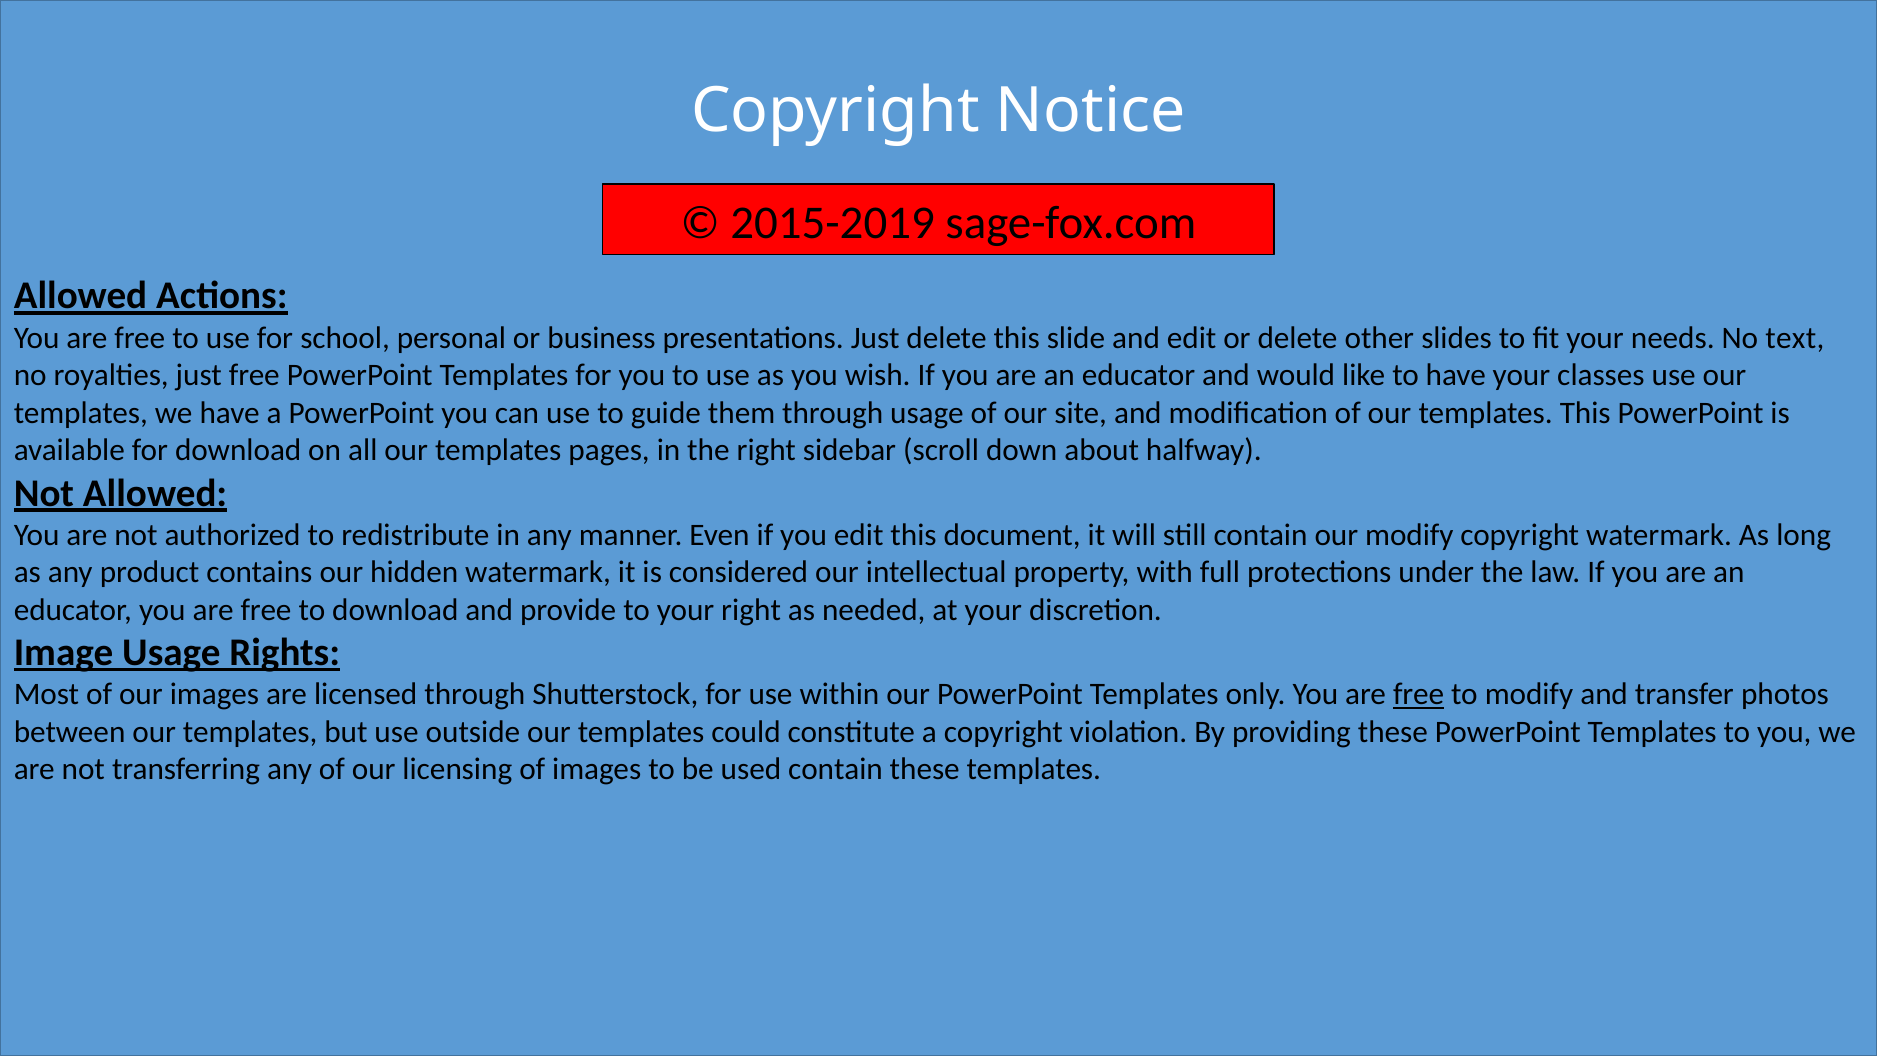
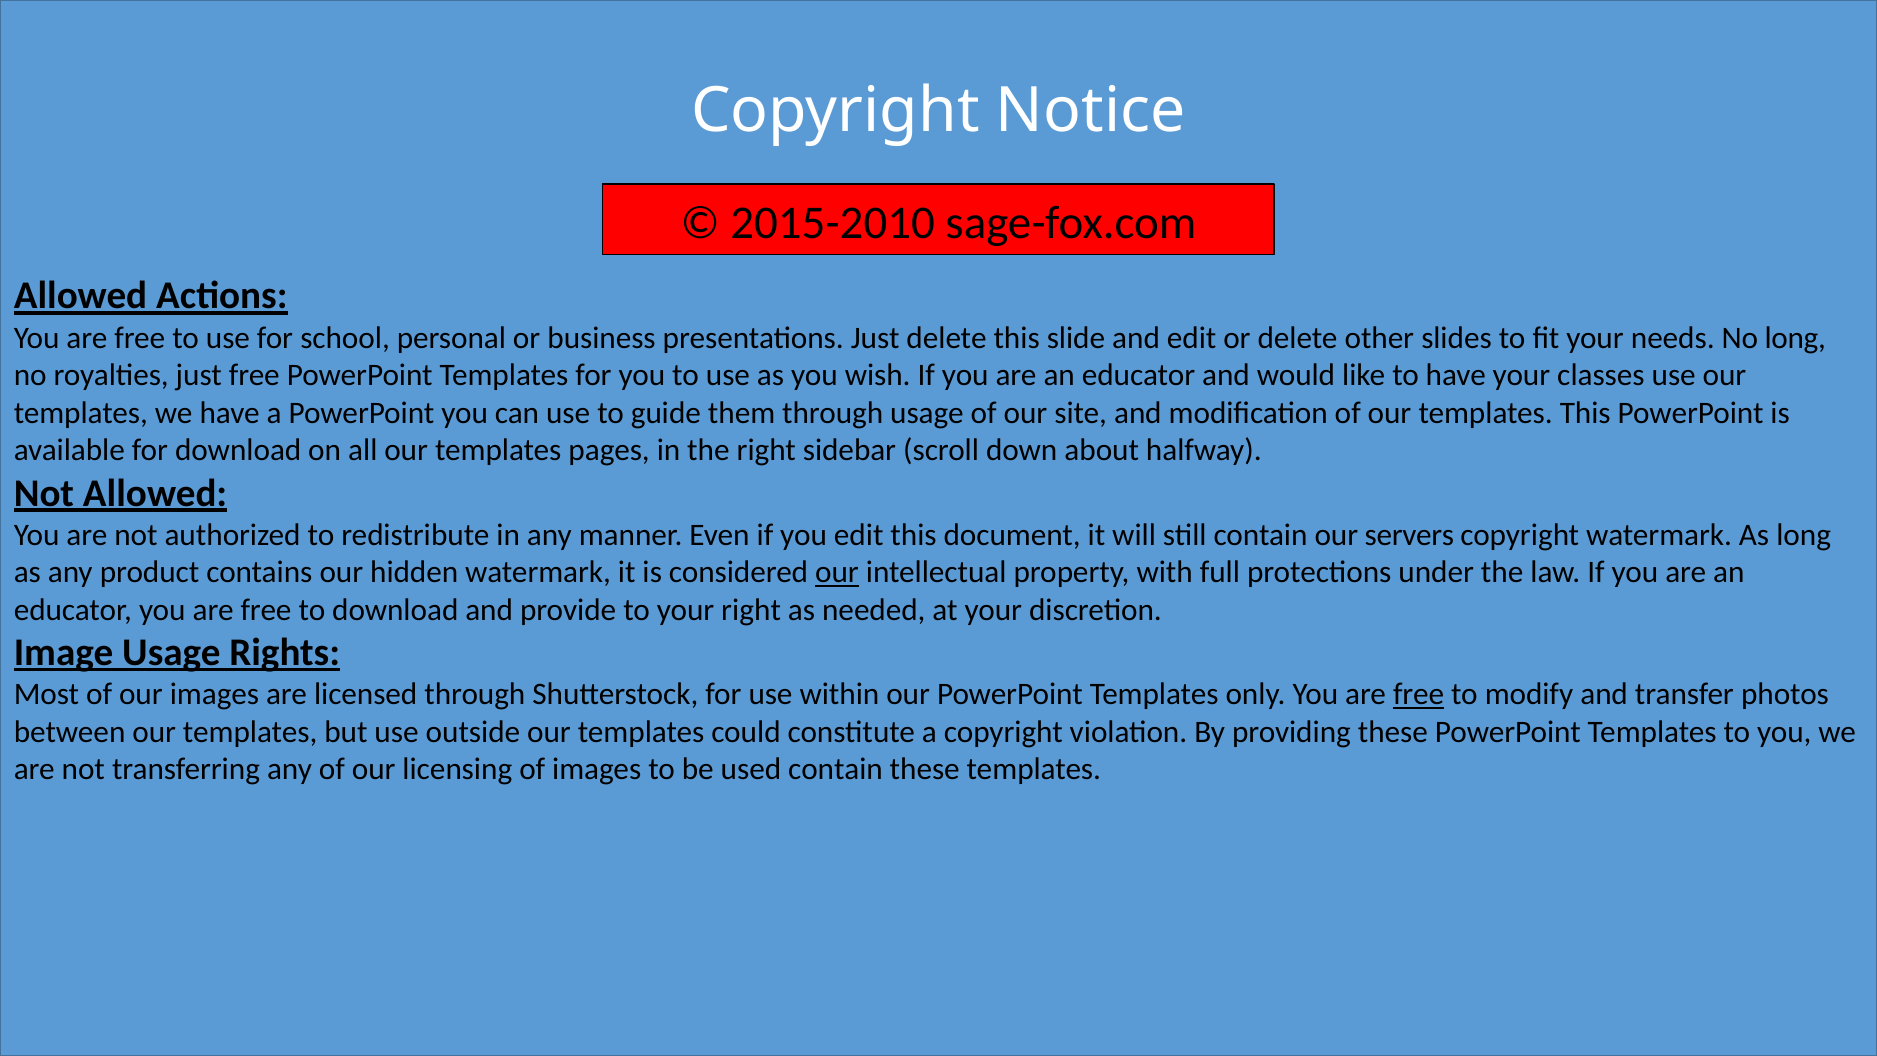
2015-2019: 2015-2019 -> 2015-2010 (833, 223)
No text: text -> long (1795, 338)
our modify: modify -> servers (1409, 535)
our underline: none -> present (837, 572)
